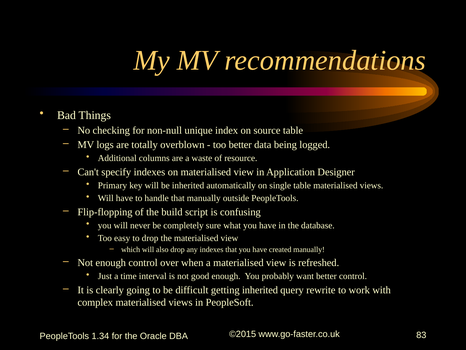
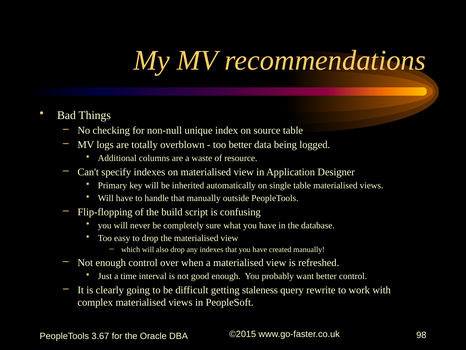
getting inherited: inherited -> staleness (260, 290)
1.34: 1.34 -> 3.67 (100, 336)
83: 83 -> 98 (421, 335)
